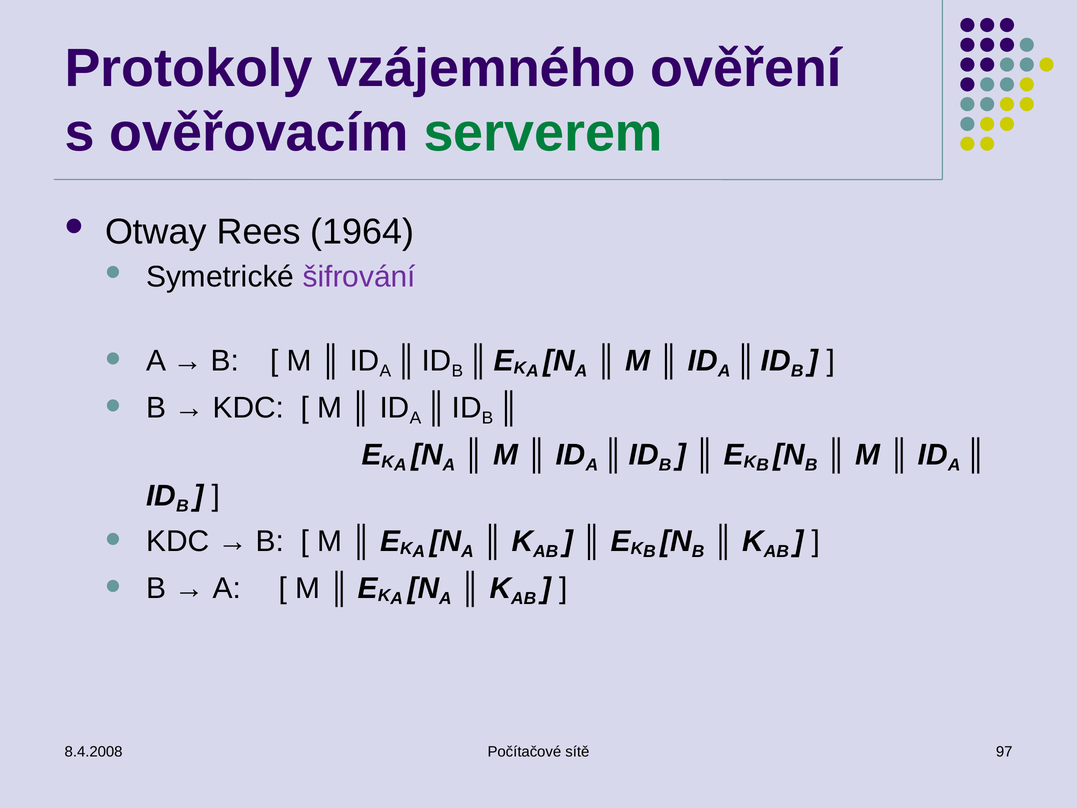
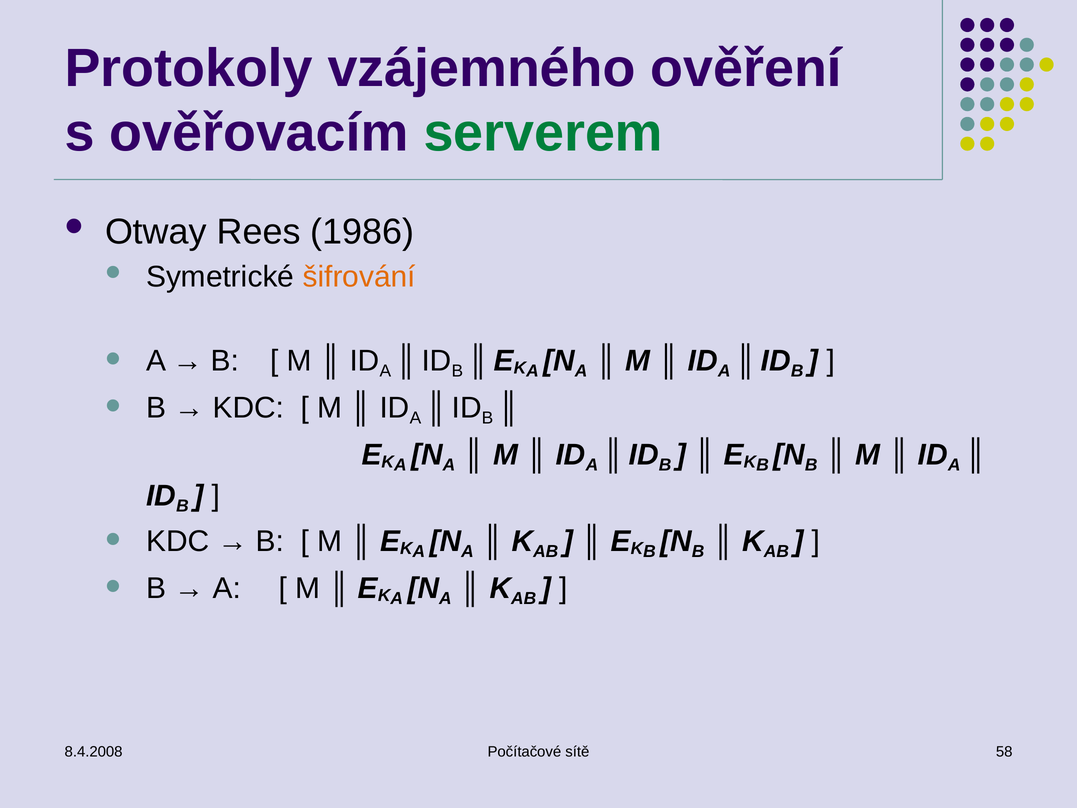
1964: 1964 -> 1986 (362, 232)
šifrování colour: purple -> orange (359, 277)
97: 97 -> 58 (1004, 751)
